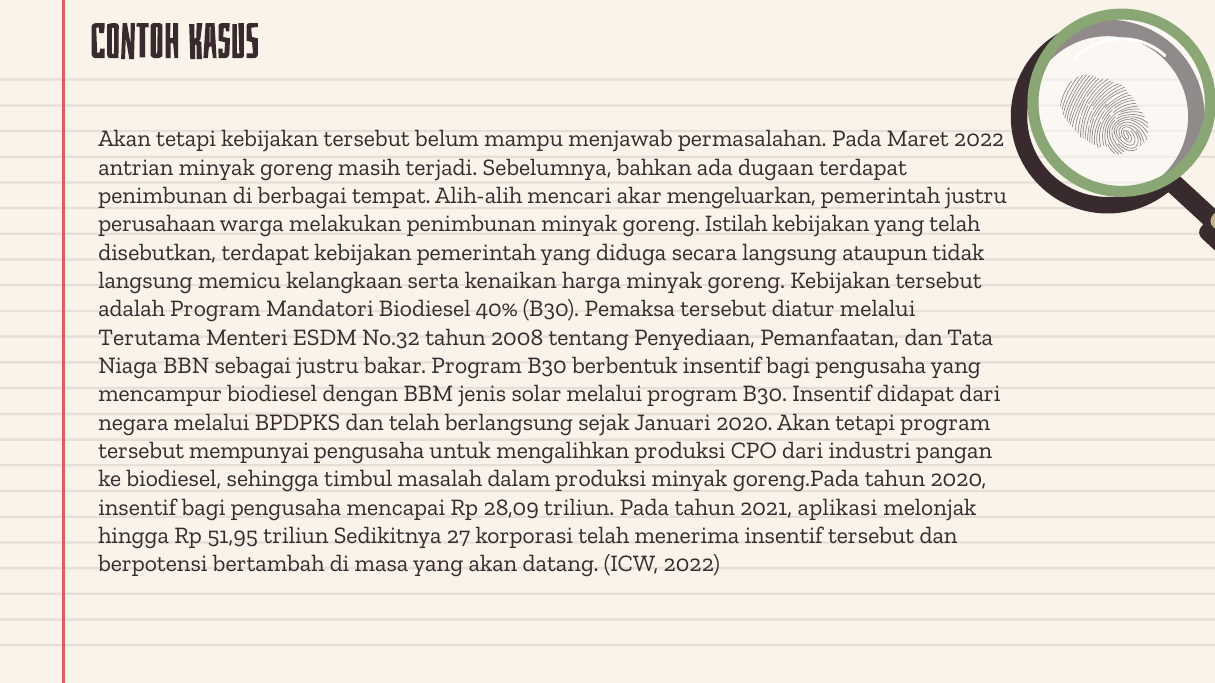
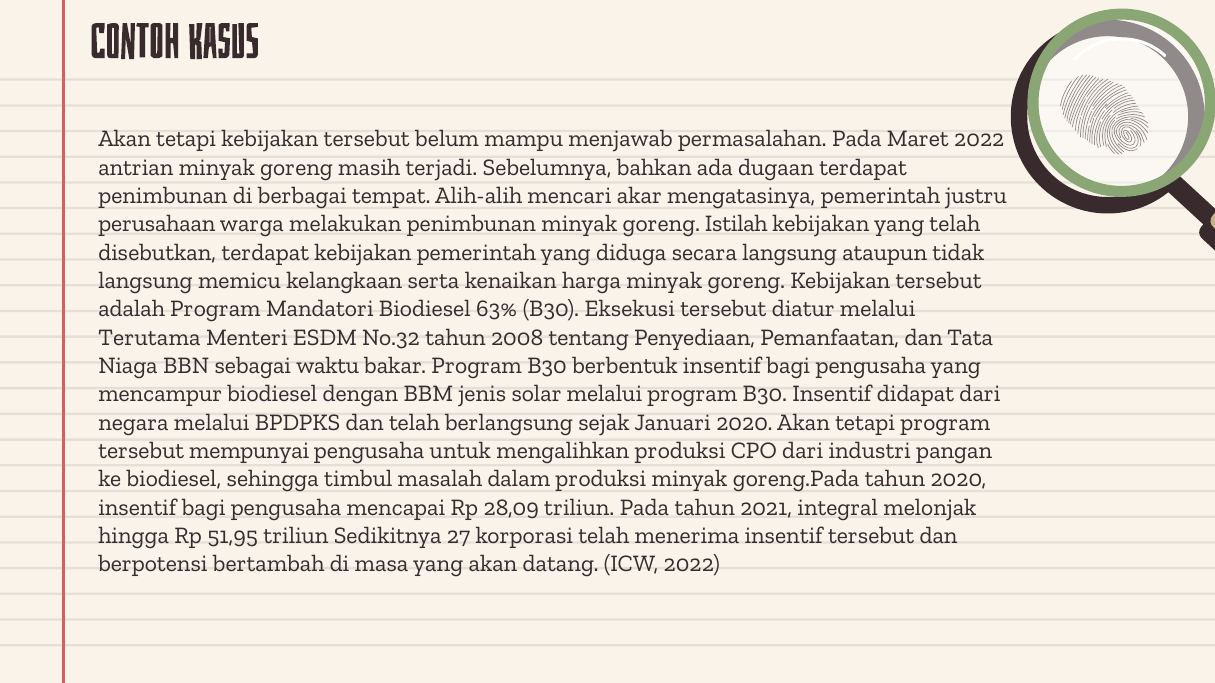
mengeluarkan: mengeluarkan -> mengatasinya (741, 196)
40%: 40% -> 63% (496, 309)
Pemaksa: Pemaksa -> Eksekusi (630, 309)
sebagai justru: justru -> waktu (328, 366)
aplikasi: aplikasi -> integral (838, 508)
